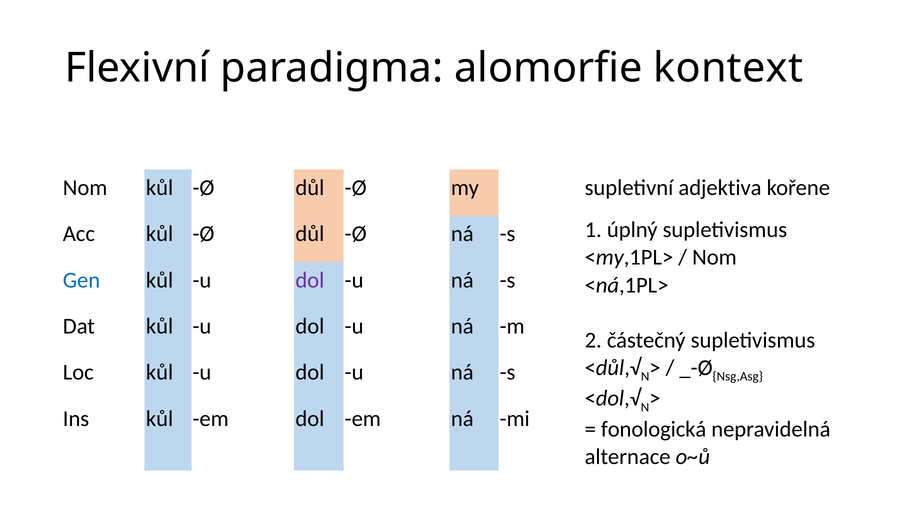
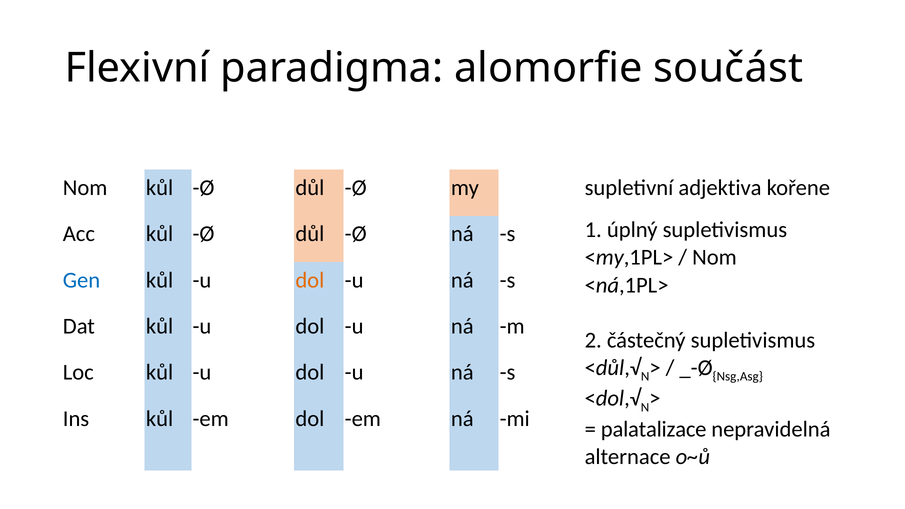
kontext: kontext -> součást (728, 68)
dol colour: purple -> orange (310, 280)
fonologická: fonologická -> palatalizace (654, 429)
